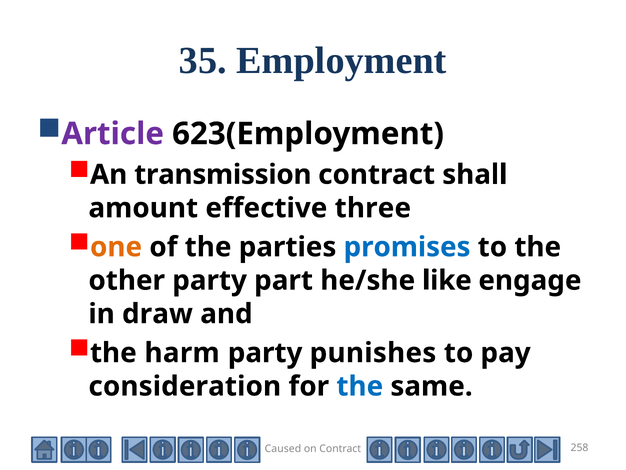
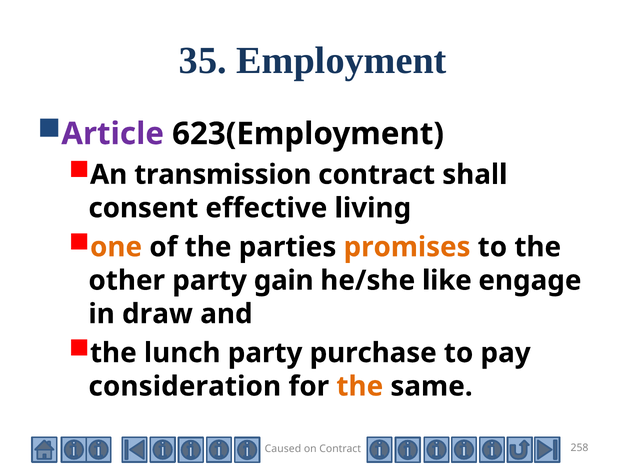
amount: amount -> consent (143, 208)
three: three -> living (373, 208)
promises colour: blue -> orange (407, 247)
part: part -> gain (284, 280)
harm: harm -> lunch (182, 353)
punishes: punishes -> purchase (373, 353)
the colour: blue -> orange (360, 386)
